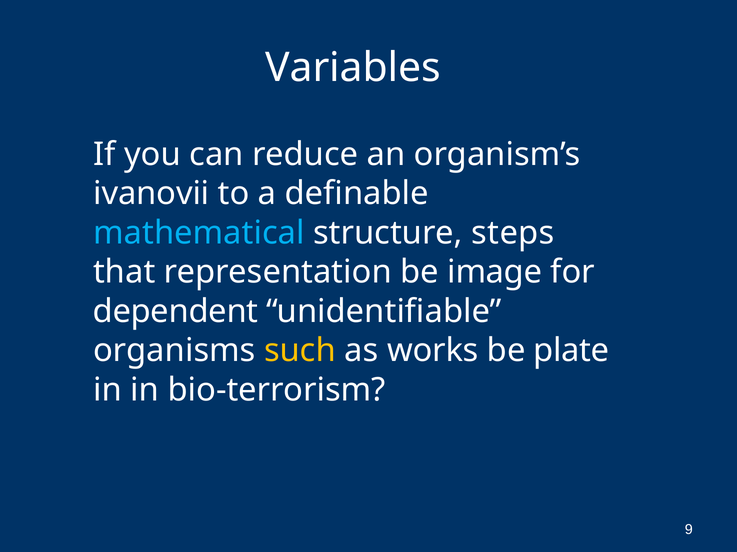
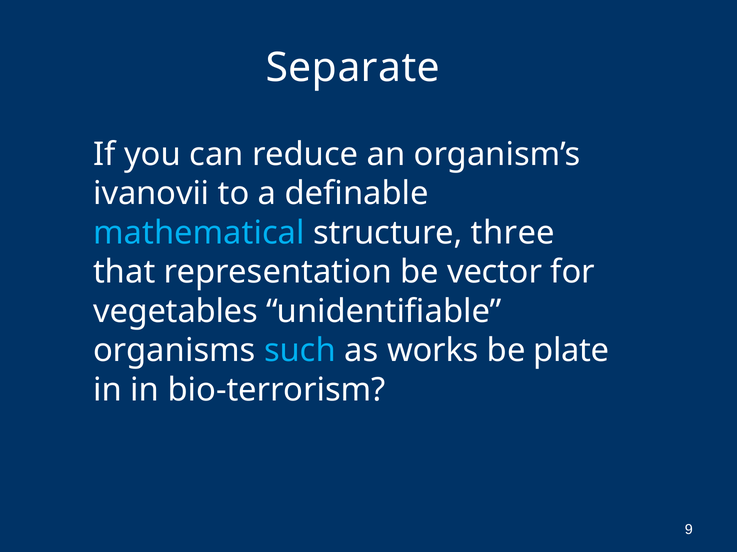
Variables: Variables -> Separate (353, 68)
steps: steps -> three (513, 233)
image: image -> vector (495, 272)
dependent: dependent -> vegetables (175, 312)
such colour: yellow -> light blue (300, 351)
